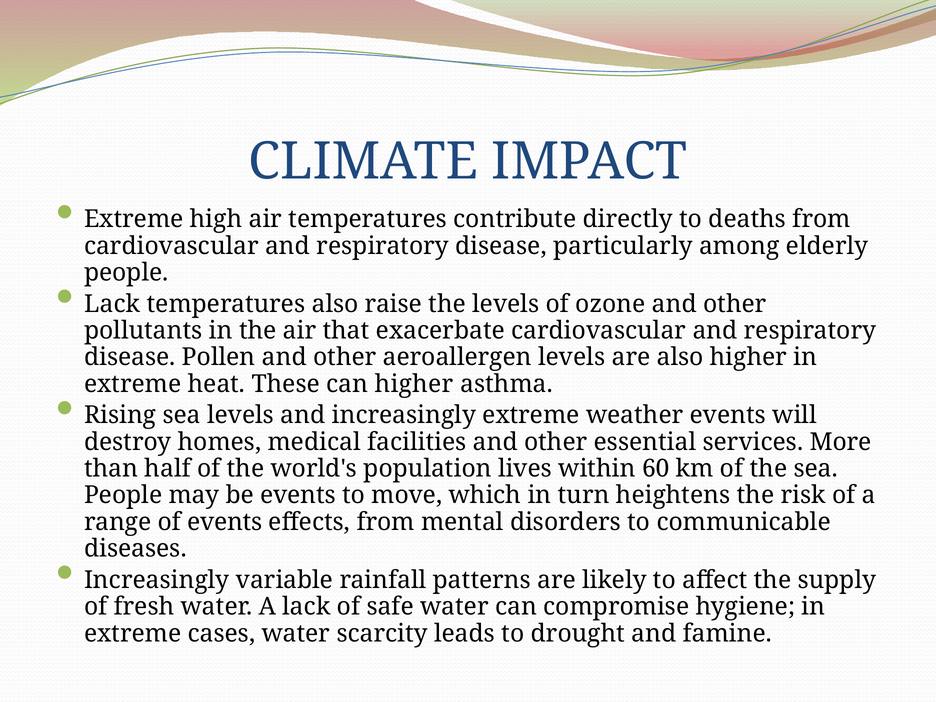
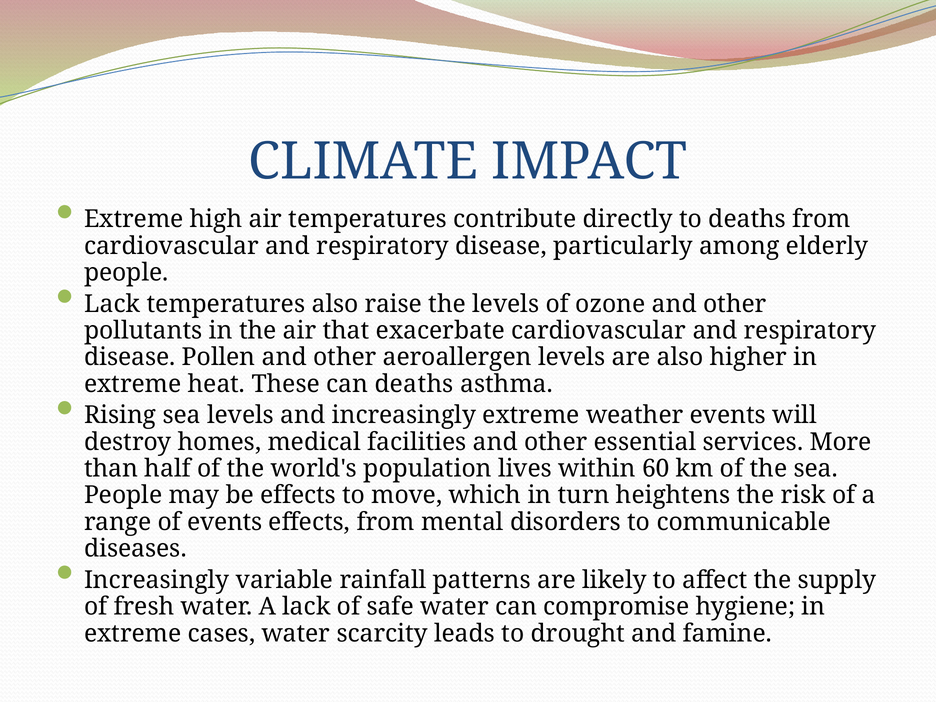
can higher: higher -> deaths (414, 384)
be events: events -> effects (298, 495)
